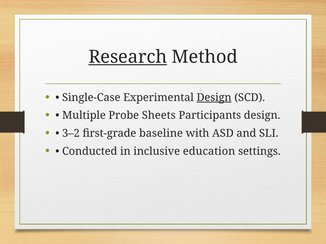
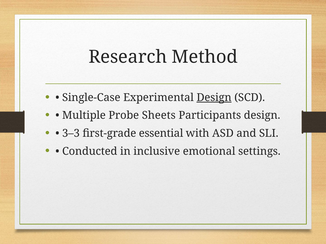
Research underline: present -> none (128, 57)
3–2: 3–2 -> 3–3 (71, 134)
baseline: baseline -> essential (161, 134)
education: education -> emotional (209, 151)
